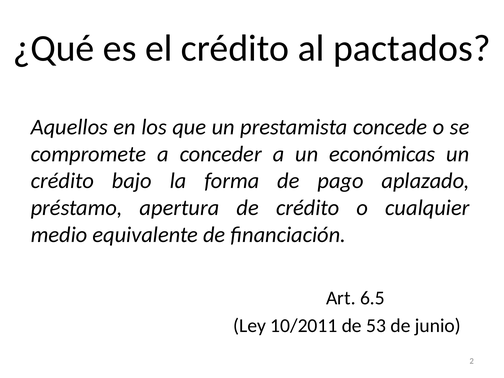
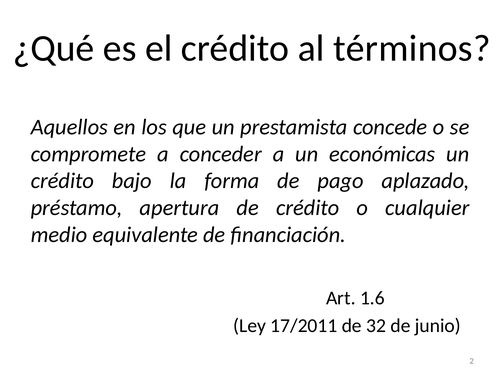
pactados: pactados -> términos (412, 49)
6.5: 6.5 -> 1.6 (372, 298)
10/2011: 10/2011 -> 17/2011 (304, 326)
53: 53 -> 32 (376, 326)
